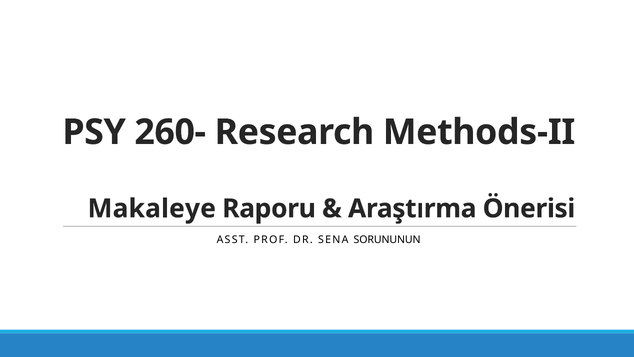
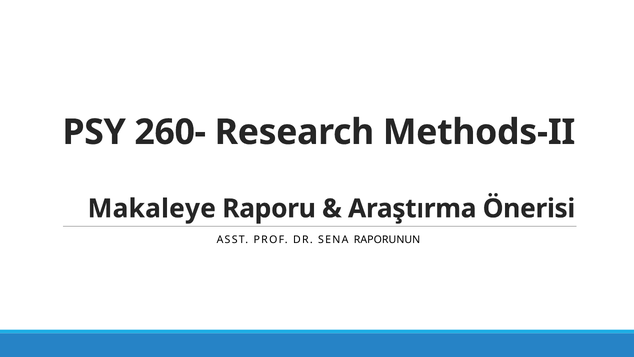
SORUNUNUN: SORUNUNUN -> RAPORUNUN (387, 240)
